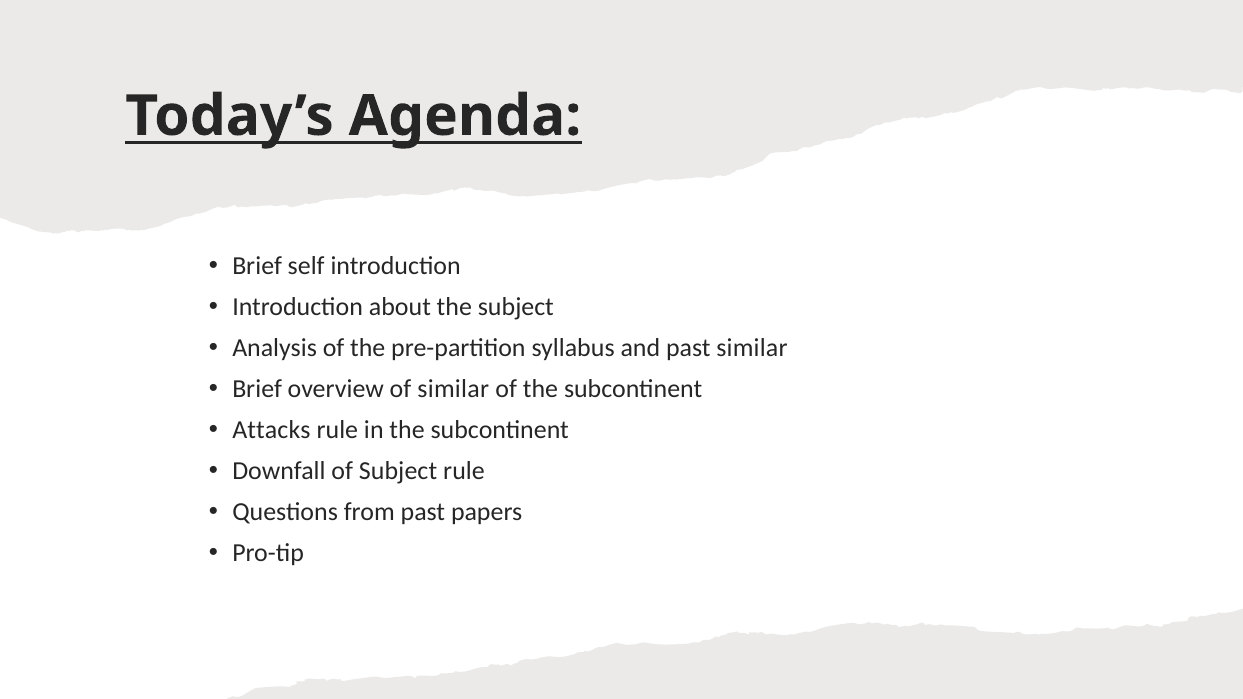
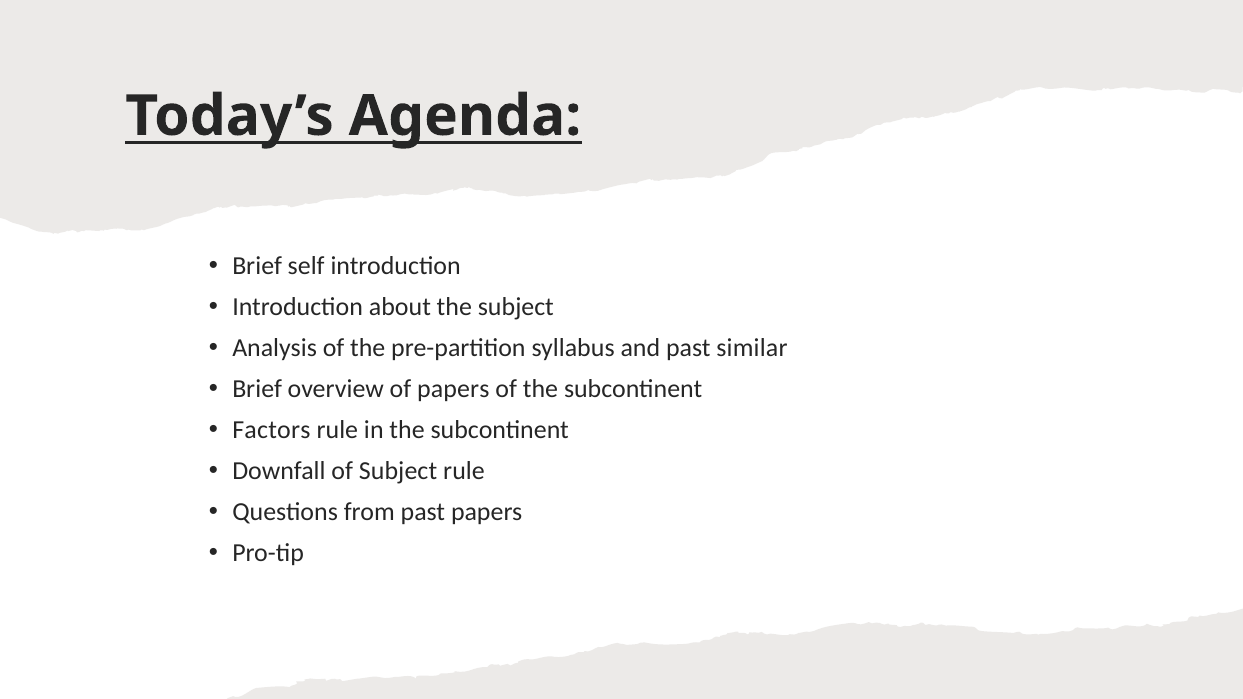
of similar: similar -> papers (453, 389)
Attacks: Attacks -> Factors (271, 430)
